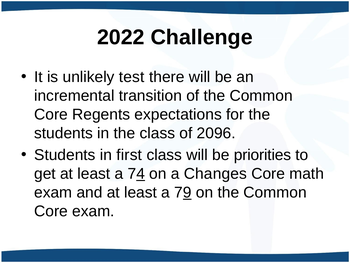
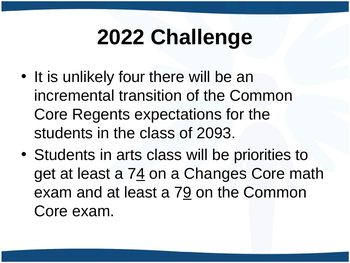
test: test -> four (132, 77)
2096: 2096 -> 2093 (216, 133)
first: first -> arts (129, 155)
